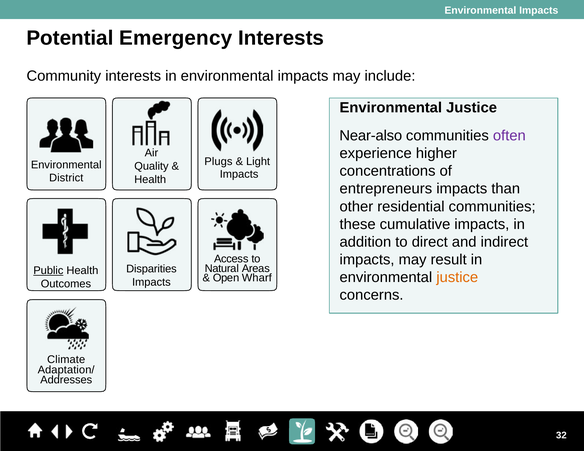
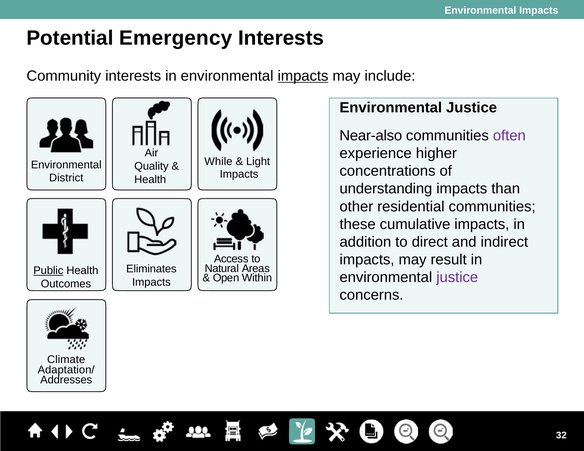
impacts underline: none -> present (303, 76)
Plugs: Plugs -> While (218, 162)
entrepreneurs: entrepreneurs -> understanding (386, 189)
Disparities: Disparities -> Eliminates (151, 269)
justice colour: orange -> purple (457, 277)
Wharf: Wharf -> Within (257, 278)
